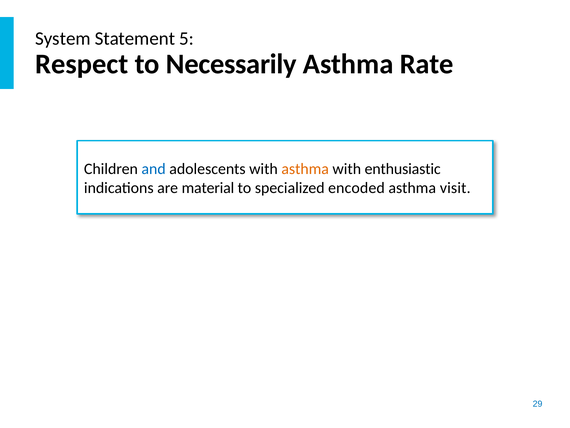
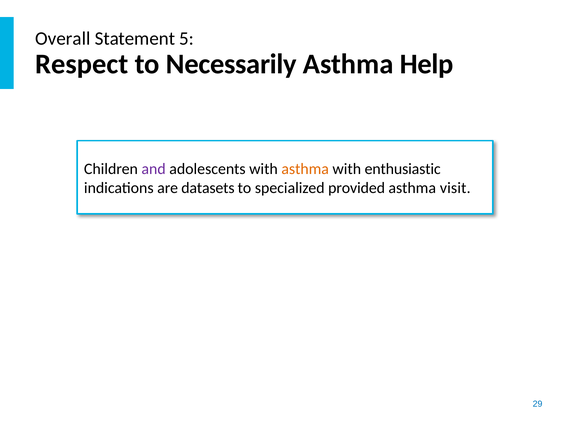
System: System -> Overall (63, 38)
Rate: Rate -> Help (427, 64)
and colour: blue -> purple (154, 169)
material: material -> datasets (208, 188)
encoded: encoded -> provided (357, 188)
